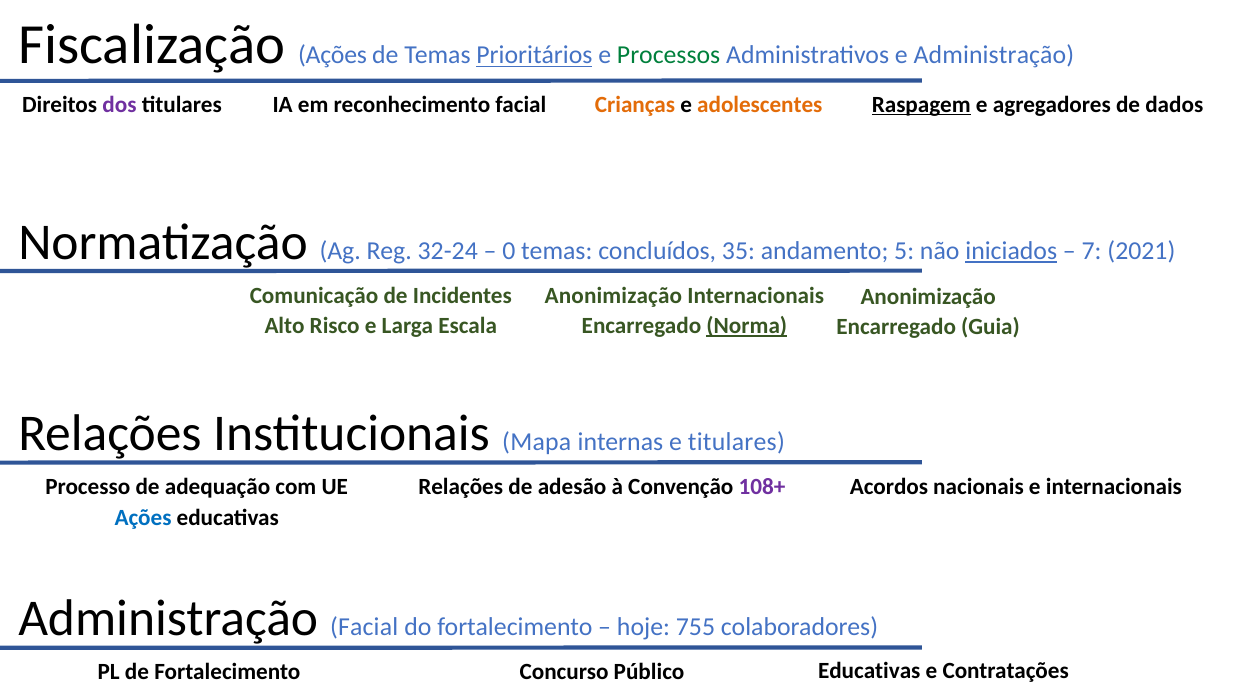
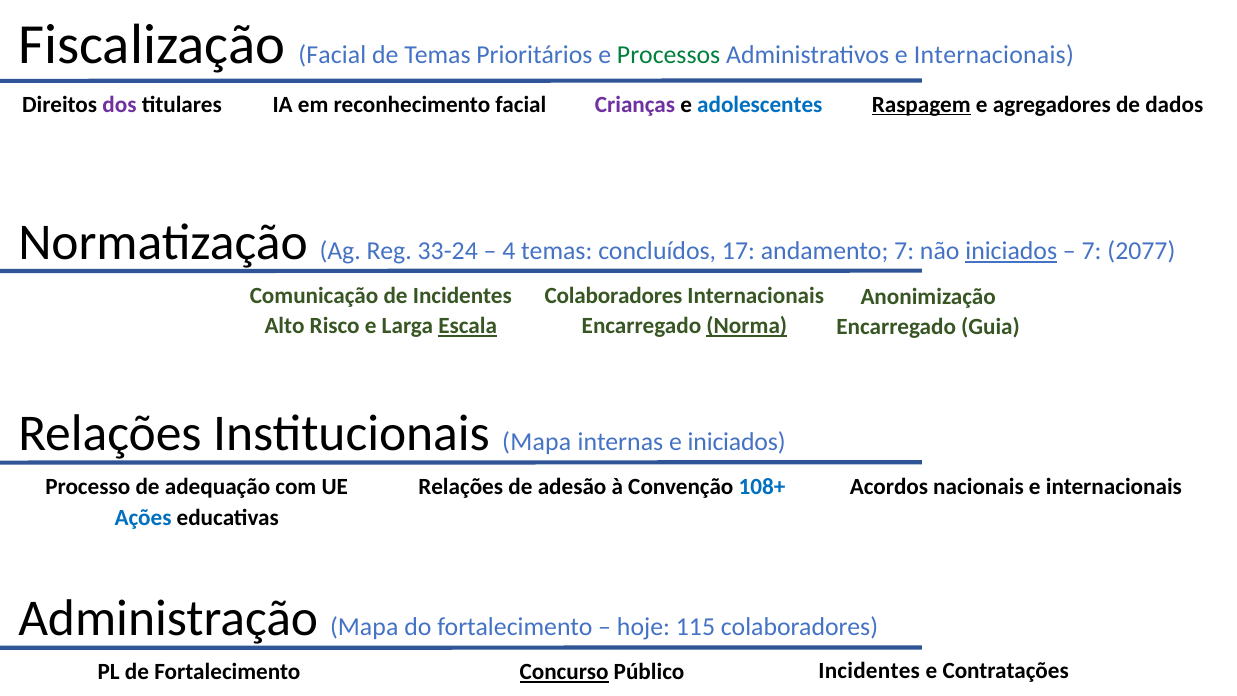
Fiscalização Ações: Ações -> Facial (332, 55)
Prioritários underline: present -> none (534, 55)
Administrativos e Administração: Administração -> Internacionais (994, 55)
Crianças colour: orange -> purple (635, 105)
adolescentes colour: orange -> blue (760, 105)
32-24: 32-24 -> 33-24 (448, 251)
0: 0 -> 4 (509, 251)
35: 35 -> 17 (738, 251)
andamento 5: 5 -> 7 (904, 251)
2021: 2021 -> 2077 (1141, 251)
Incidentes Anonimização: Anonimização -> Colaboradores (614, 296)
Escala underline: none -> present (468, 326)
e titulares: titulares -> iniciados (737, 441)
108+ colour: purple -> blue (762, 487)
Facial: Facial -> Mapa (364, 627)
755: 755 -> 115 (695, 627)
Educativas: Educativas -> Incidentes (869, 671)
Concurso underline: none -> present (564, 672)
